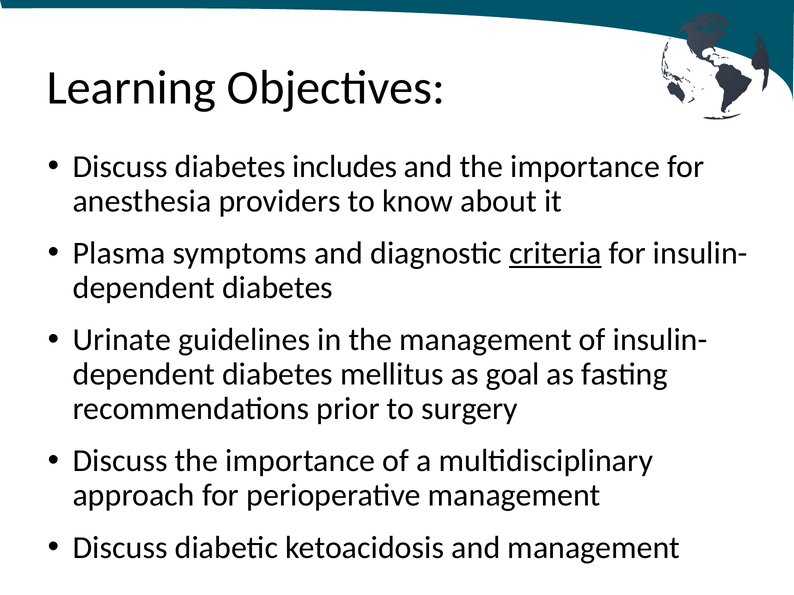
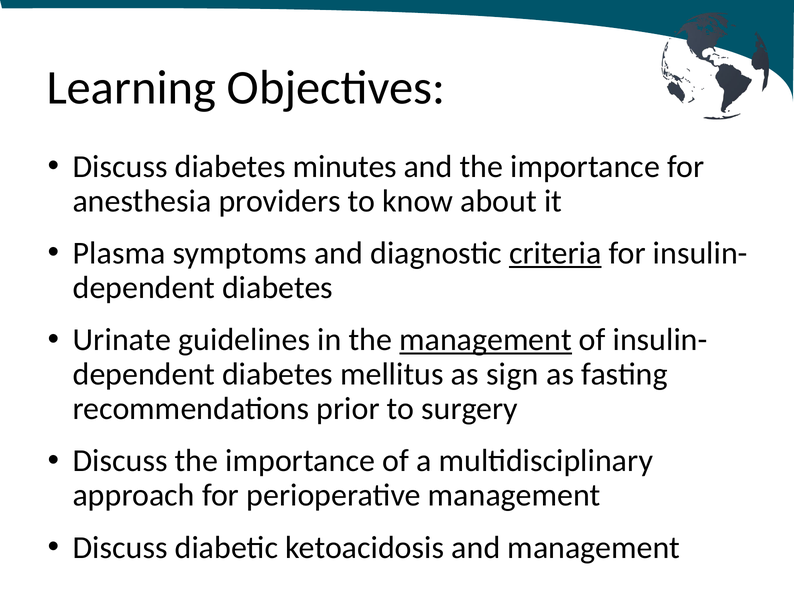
includes: includes -> minutes (345, 167)
management underline: none -> present (486, 340)
goal: goal -> sign (512, 375)
